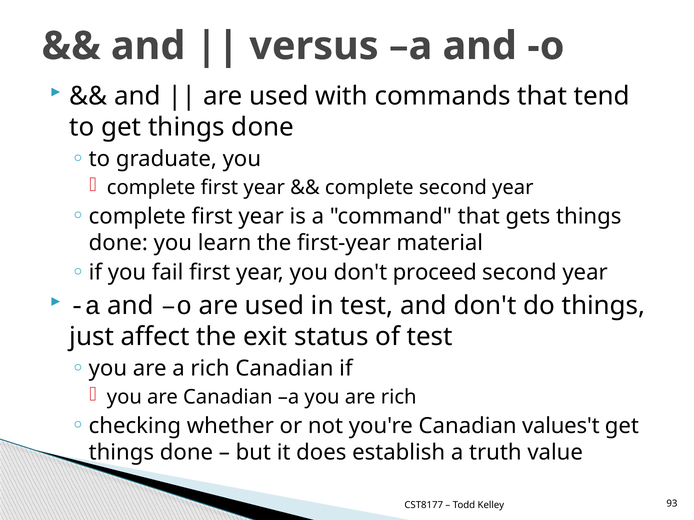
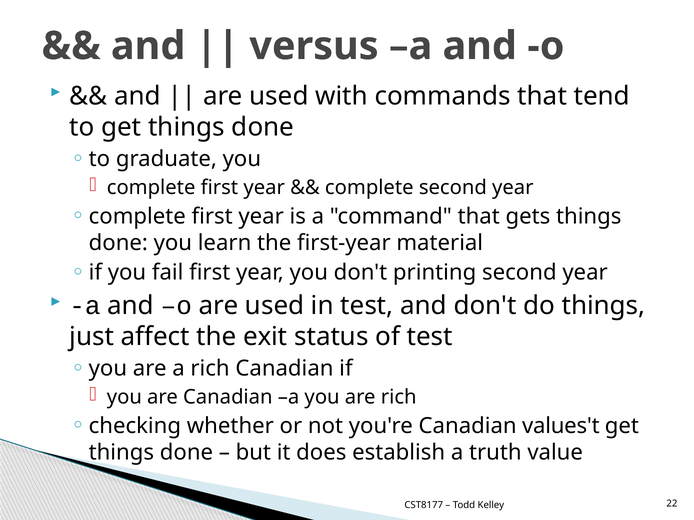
proceed: proceed -> printing (435, 273)
93: 93 -> 22 (672, 504)
